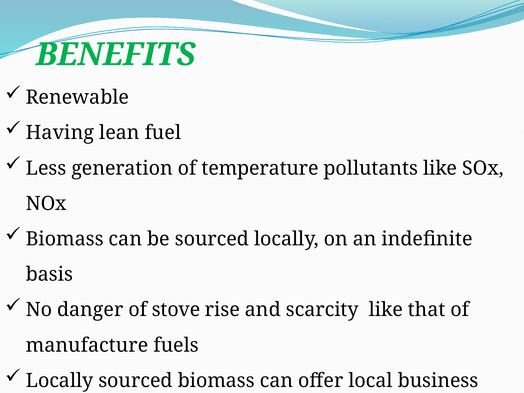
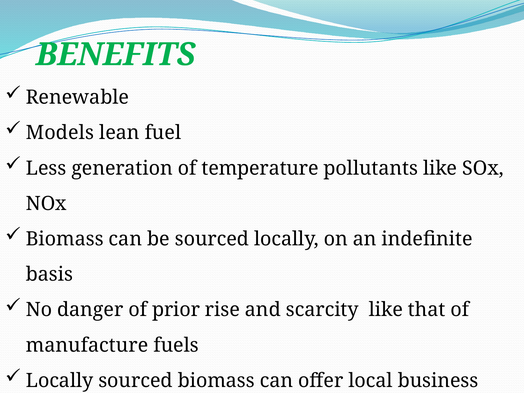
Having: Having -> Models (60, 133)
stove: stove -> prior (176, 310)
